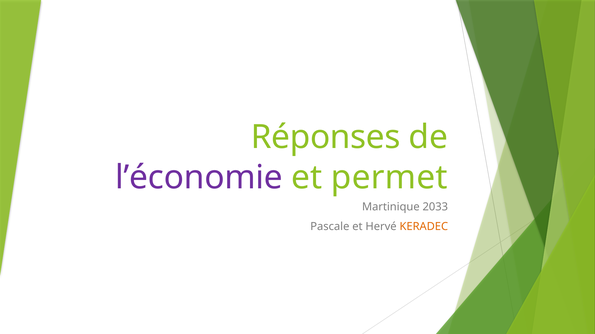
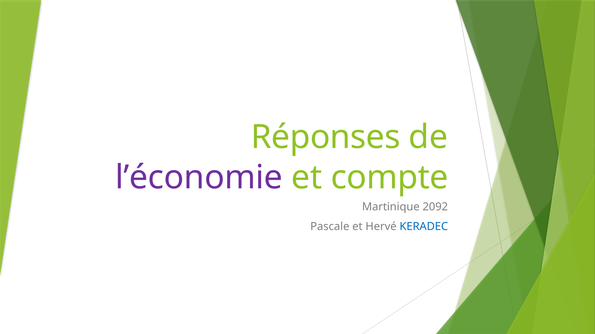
permet: permet -> compte (390, 178)
2033: 2033 -> 2092 (435, 207)
KERADEC colour: orange -> blue (424, 227)
